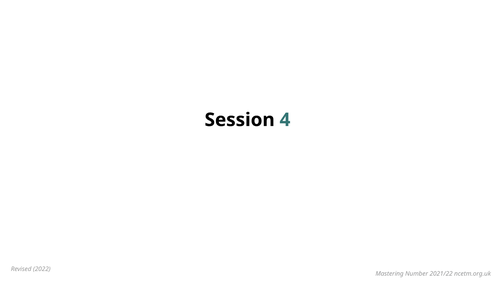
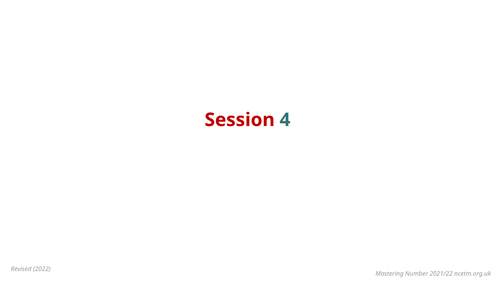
Session colour: black -> red (240, 120)
